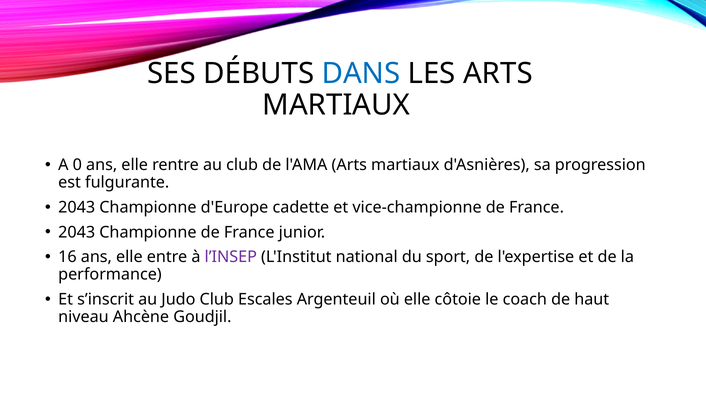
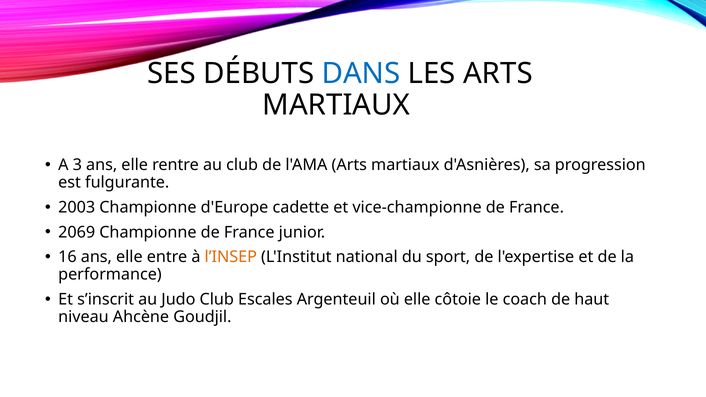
0: 0 -> 3 (77, 165)
2043: 2043 -> 2003 (77, 207)
2043: 2043 -> 2069 (77, 232)
l’INSEP colour: purple -> orange (231, 257)
